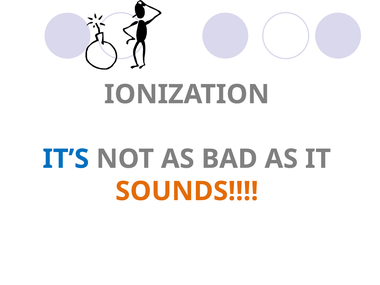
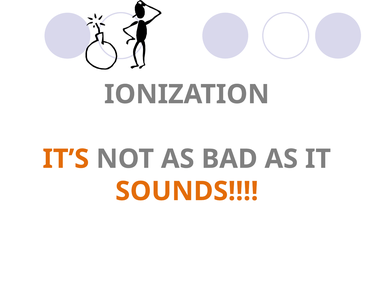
IT’S colour: blue -> orange (66, 159)
